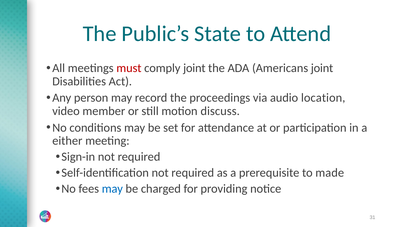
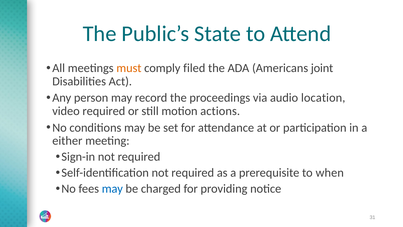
must colour: red -> orange (129, 68)
comply joint: joint -> filed (194, 68)
video member: member -> required (104, 111)
discuss: discuss -> actions (220, 111)
made: made -> when (330, 173)
